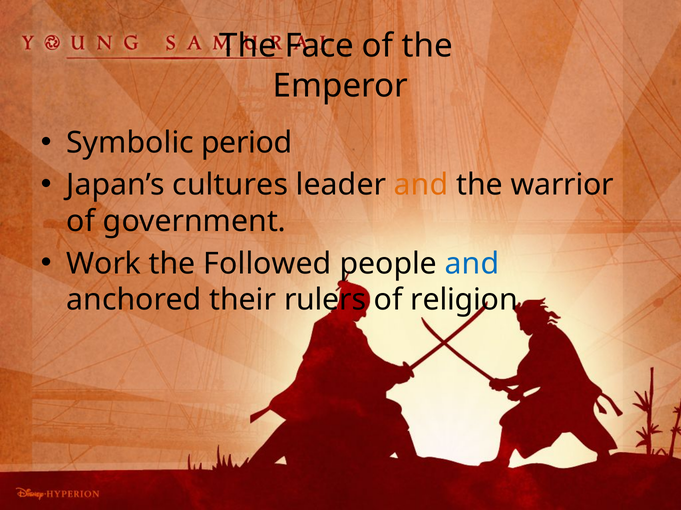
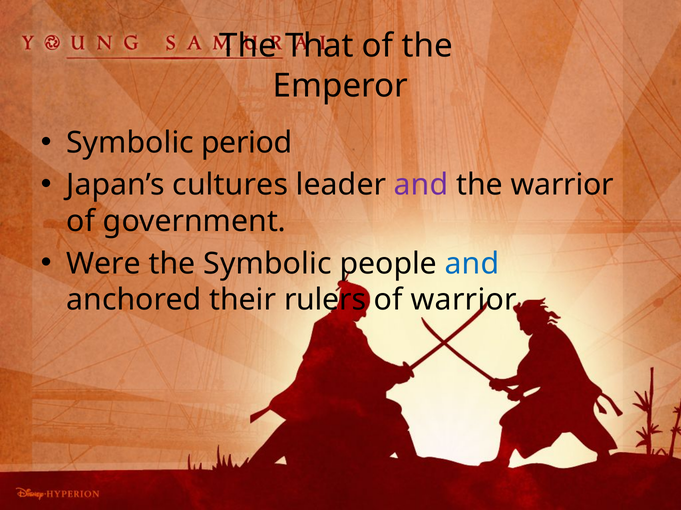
Face: Face -> That (319, 46)
and colour: orange -> purple (421, 185)
Work: Work -> Were (104, 264)
the Followed: Followed -> Symbolic (267, 264)
of religion: religion -> warrior (464, 300)
